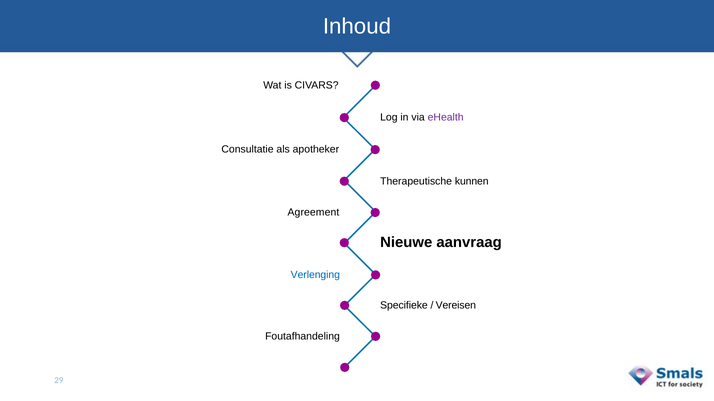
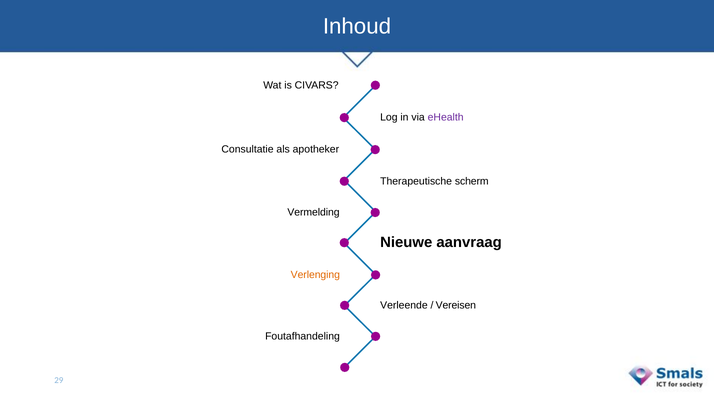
kunnen: kunnen -> scherm (472, 181)
Agreement: Agreement -> Vermelding (314, 213)
Verlenging colour: blue -> orange (315, 275)
Specifieke: Specifieke -> Verleende (404, 306)
